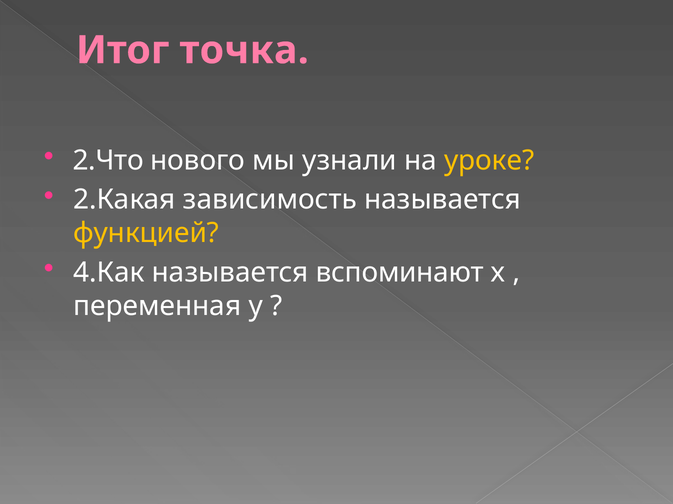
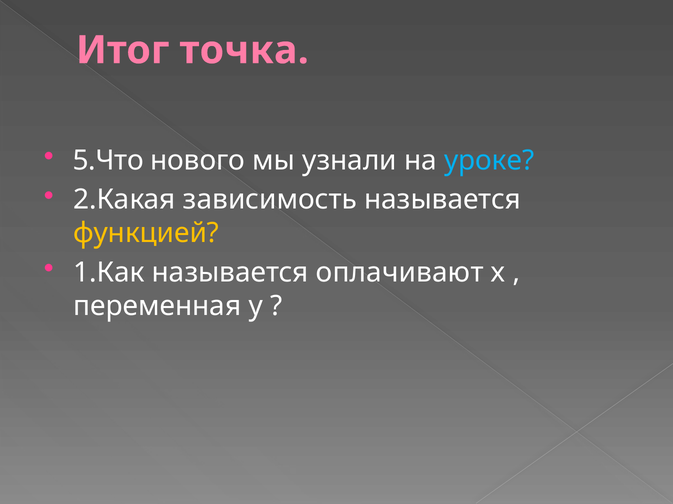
2.Что: 2.Что -> 5.Что (108, 161)
уроке colour: yellow -> light blue (489, 161)
4.Как: 4.Как -> 1.Как (109, 273)
вспоминают: вспоминают -> оплачивают (400, 273)
